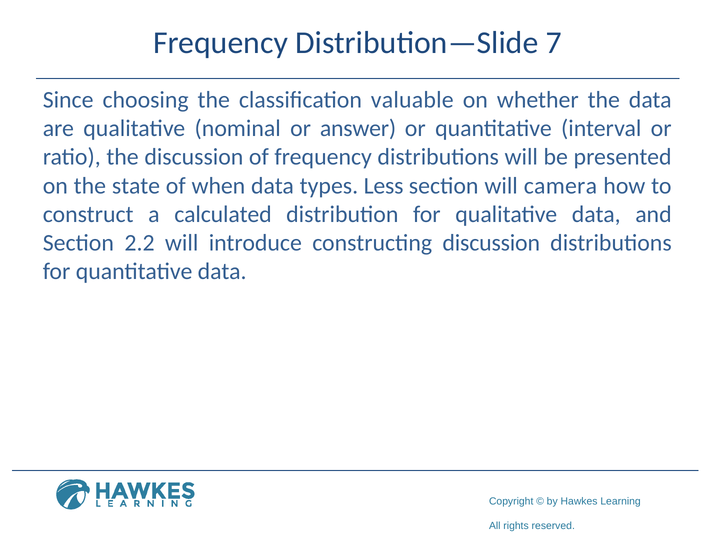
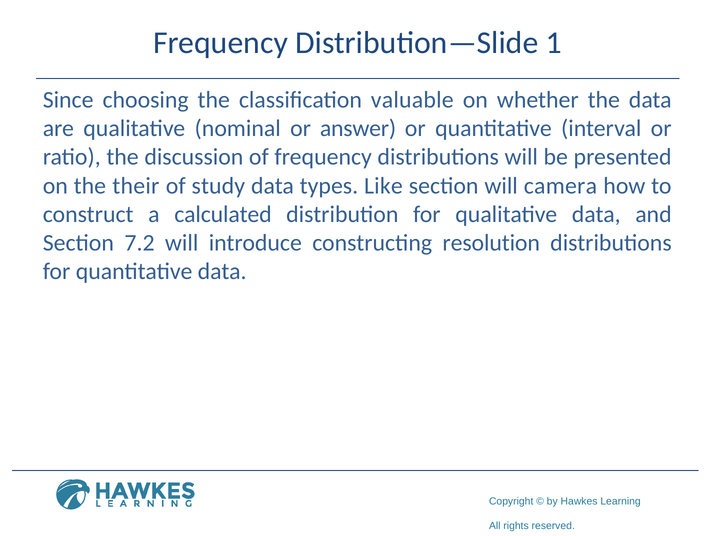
7: 7 -> 1 (554, 43)
state: state -> their (136, 186)
when: when -> study (218, 186)
Less: Less -> Like (383, 186)
2.2: 2.2 -> 7.2 (140, 243)
constructing discussion: discussion -> resolution (491, 243)
